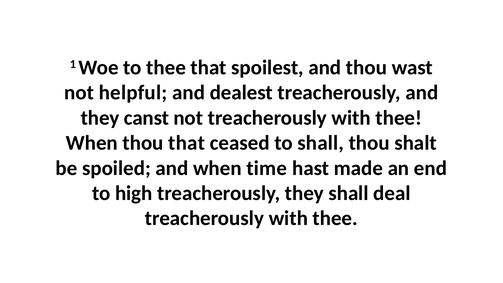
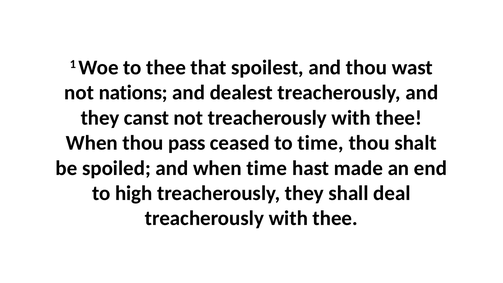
helpful: helpful -> nations (133, 93)
thou that: that -> pass (187, 143)
to shall: shall -> time (321, 143)
